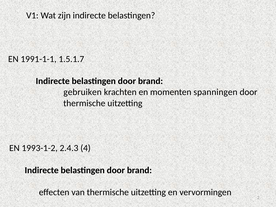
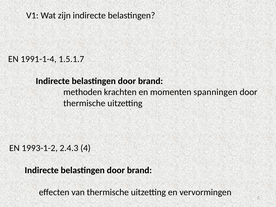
1991-1-1: 1991-1-1 -> 1991-1-4 (39, 59)
gebruiken: gebruiken -> methoden (83, 92)
